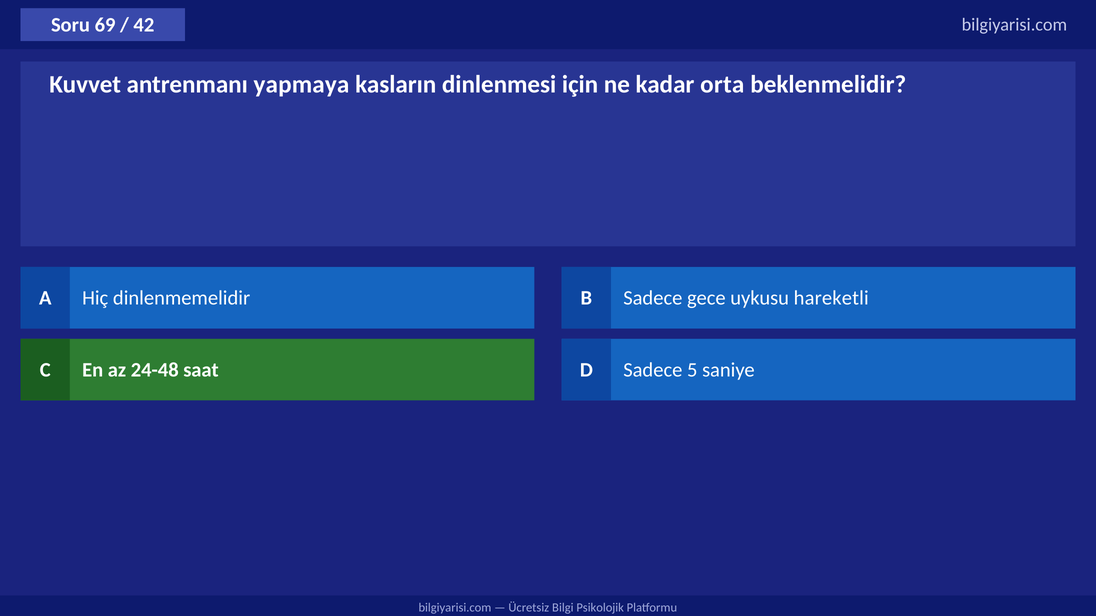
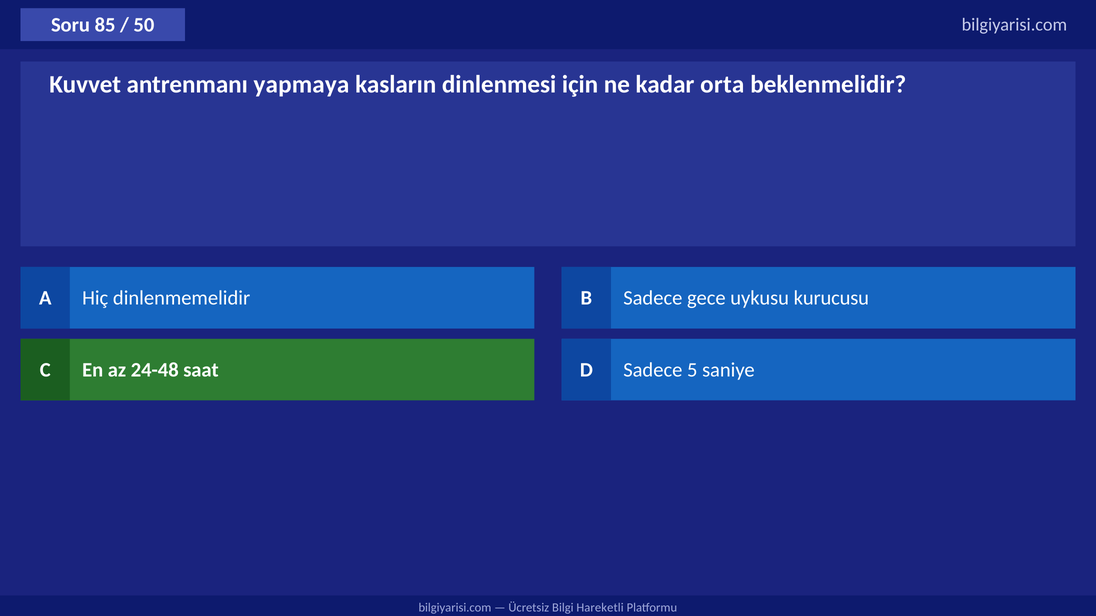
69: 69 -> 85 (105, 25)
42: 42 -> 50 (144, 25)
hareketli: hareketli -> kurucusu (831, 298)
Psikolojik: Psikolojik -> Hareketli (600, 608)
